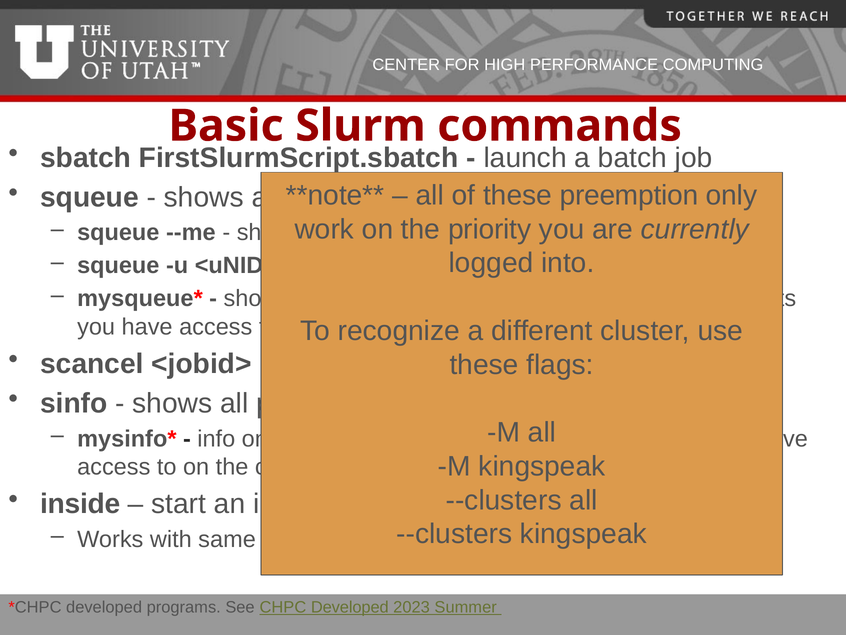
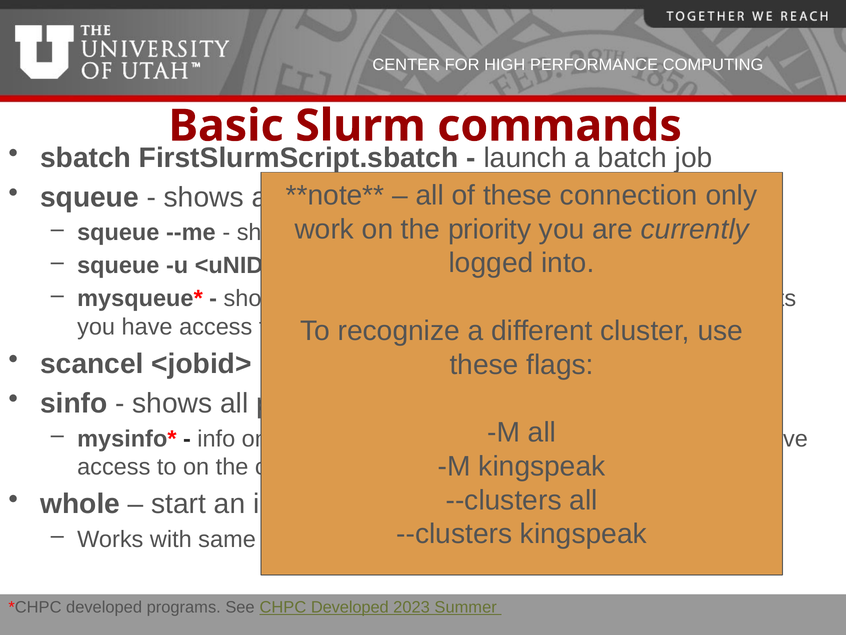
preemption: preemption -> connection (629, 195)
inside: inside -> whole (80, 504)
